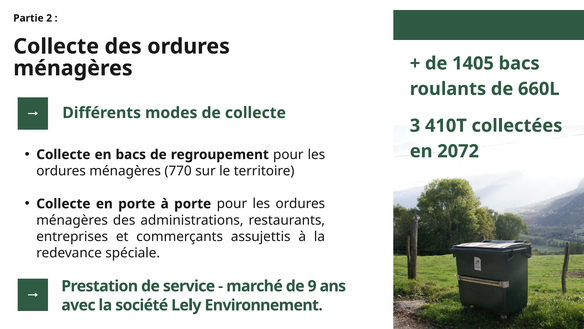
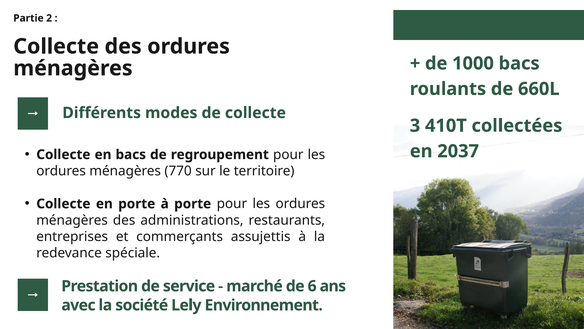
1405: 1405 -> 1000 (473, 63)
2072: 2072 -> 2037 (458, 151)
9: 9 -> 6 (312, 286)
